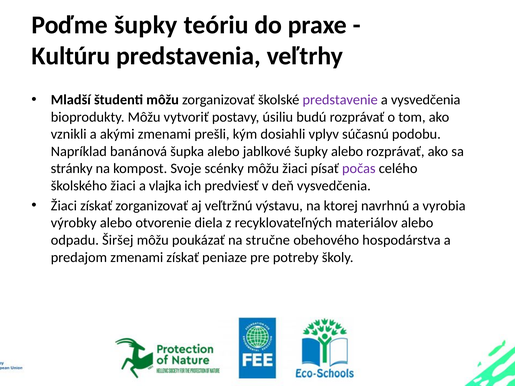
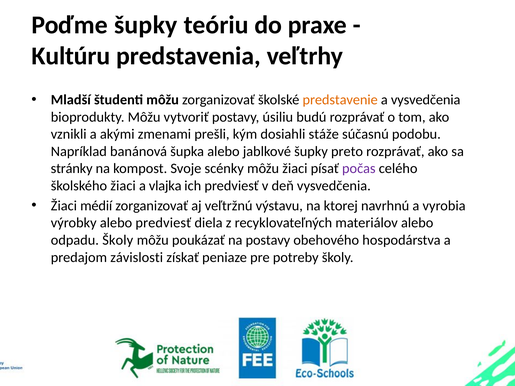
predstavenie colour: purple -> orange (340, 100)
vplyv: vplyv -> stáže (324, 134)
šupky alebo: alebo -> preto (347, 151)
Žiaci získať: získať -> médií (96, 206)
alebo otvorenie: otvorenie -> predviesť (163, 223)
odpadu Širšej: Širšej -> Školy (118, 240)
na stručne: stručne -> postavy (268, 240)
predajom zmenami: zmenami -> závislosti (137, 257)
